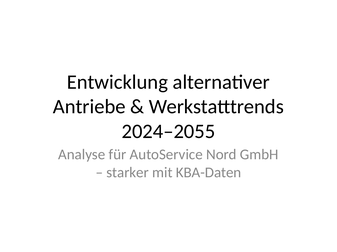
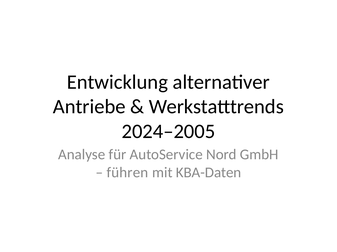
2024–2055: 2024–2055 -> 2024–2005 (168, 132)
starker: starker -> führen (127, 173)
